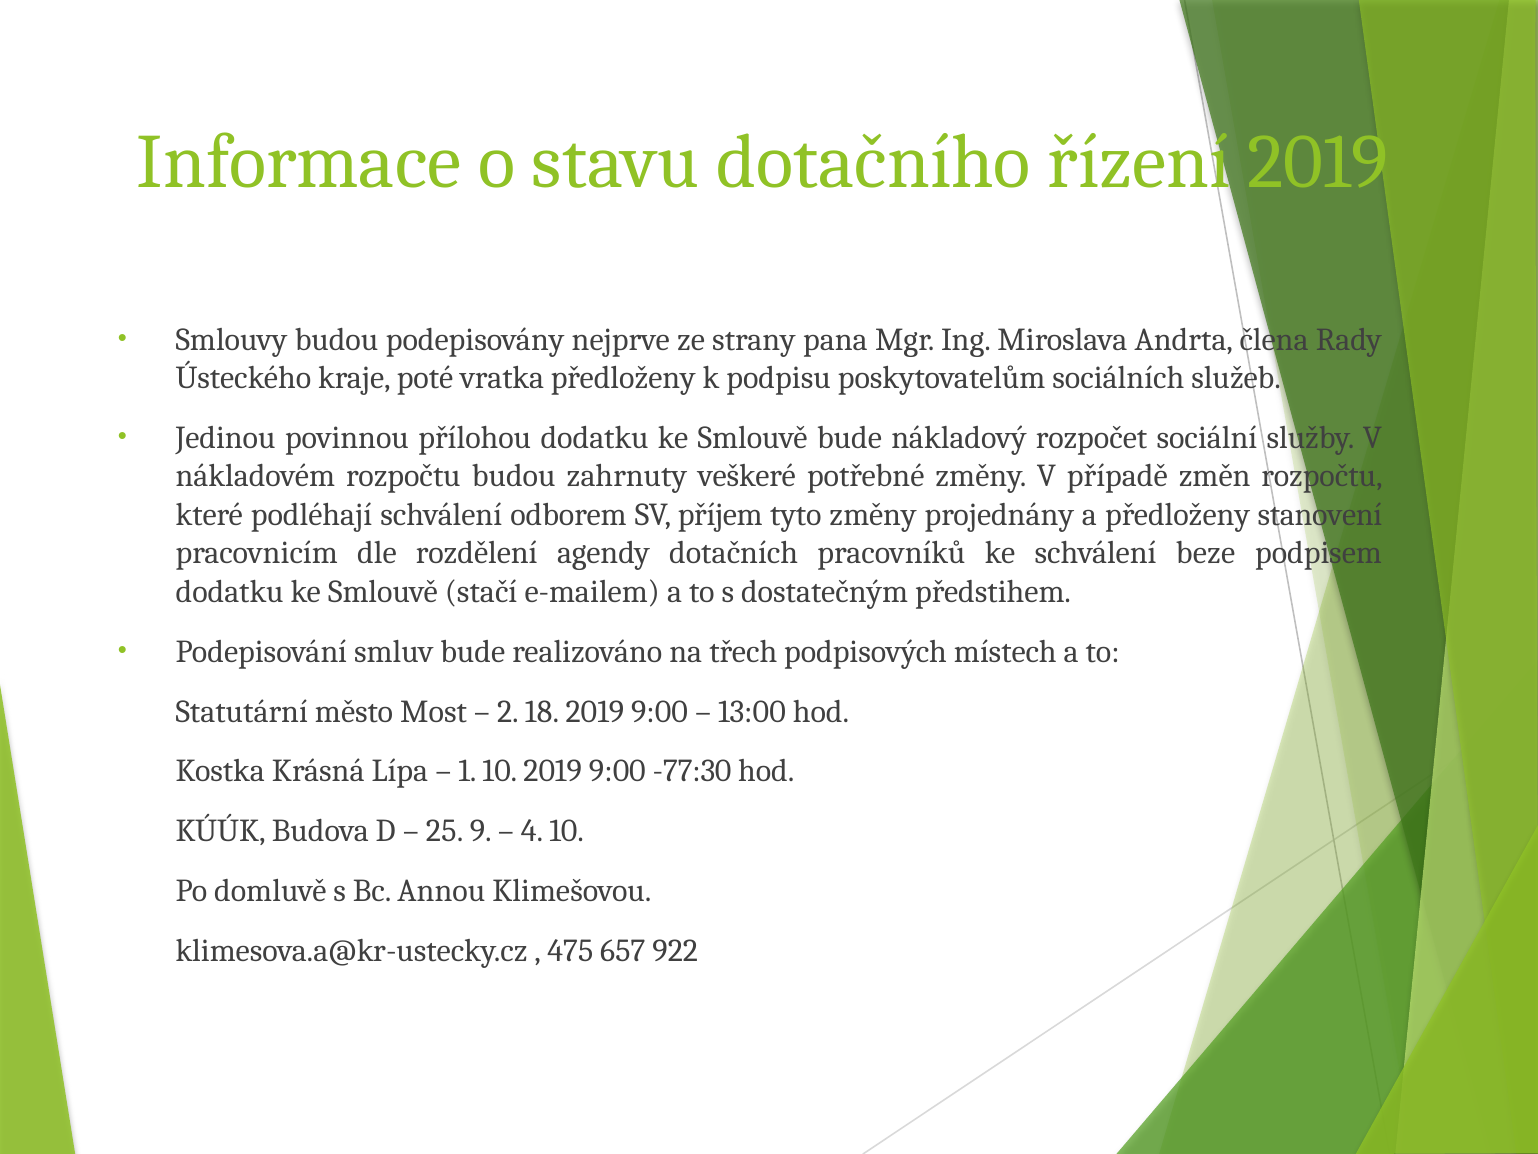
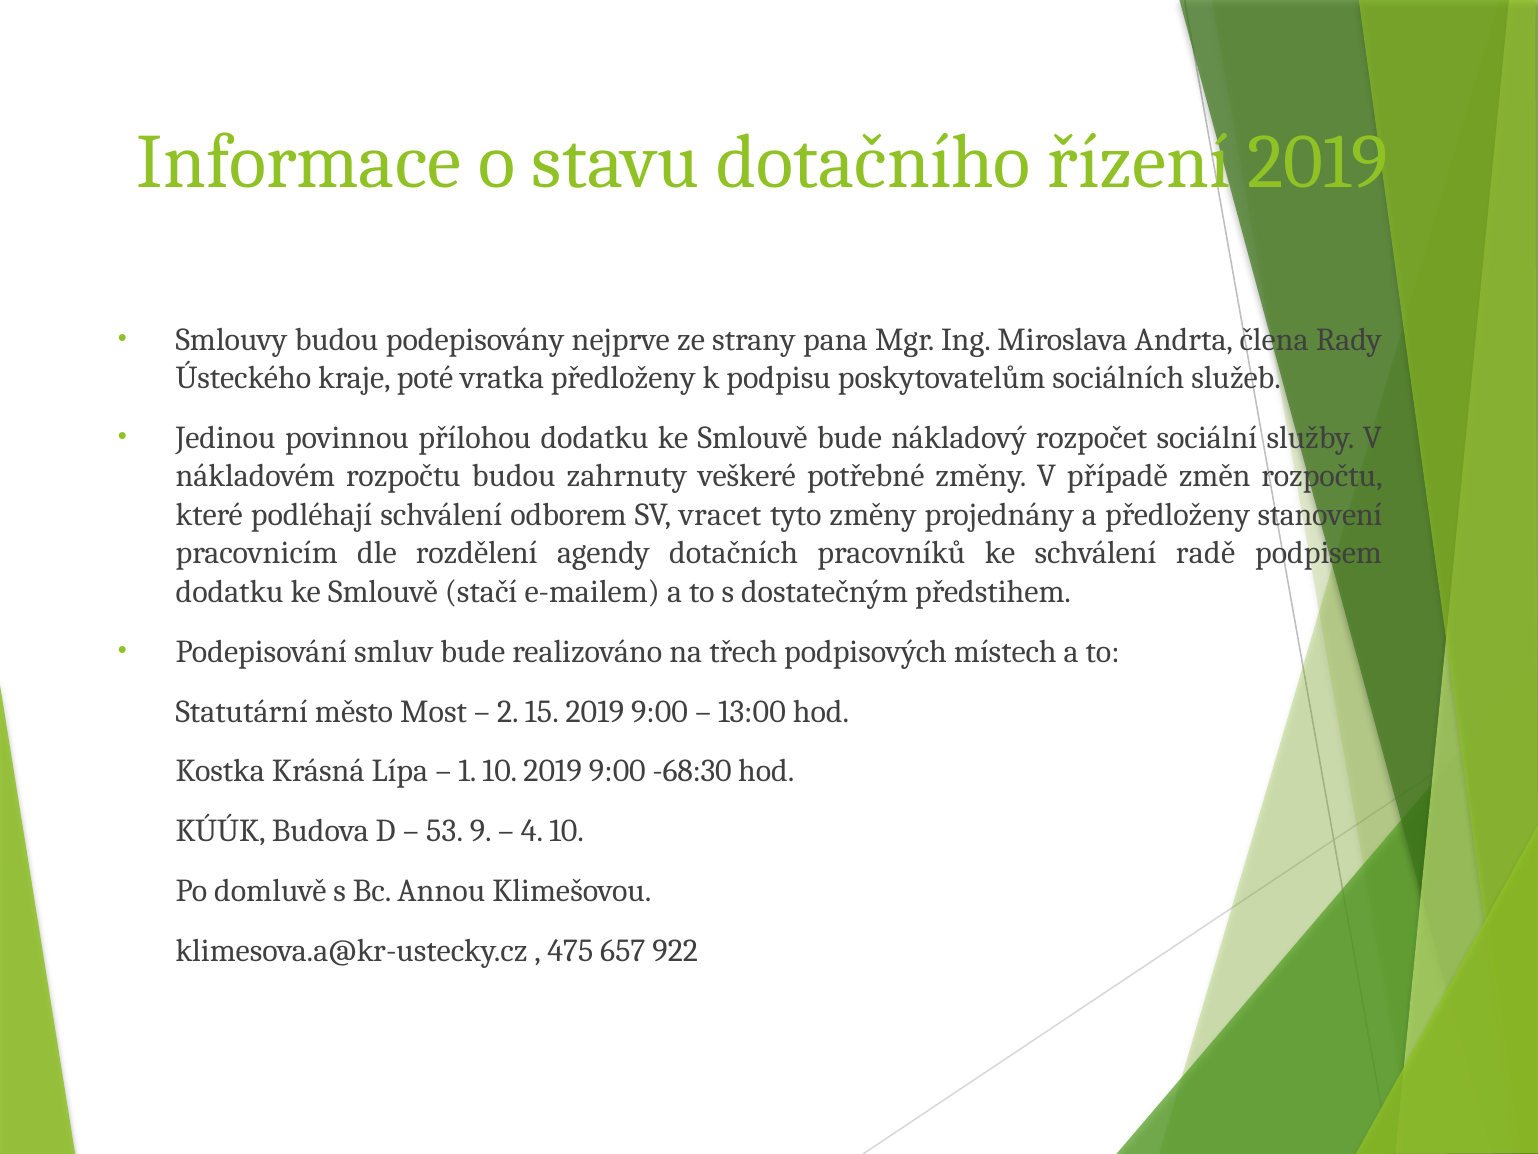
příjem: příjem -> vracet (720, 515)
beze: beze -> radě (1206, 553)
18: 18 -> 15 (542, 711)
-77:30: -77:30 -> -68:30 (692, 771)
25: 25 -> 53 (445, 831)
